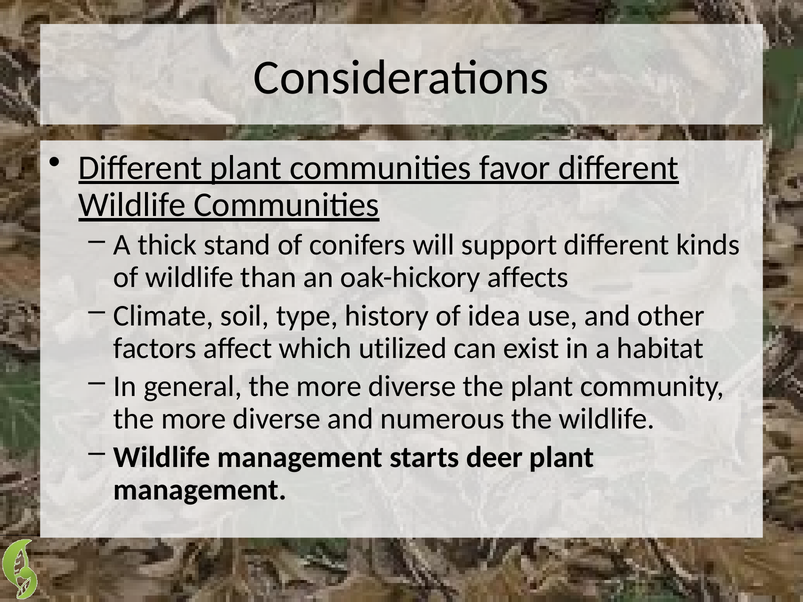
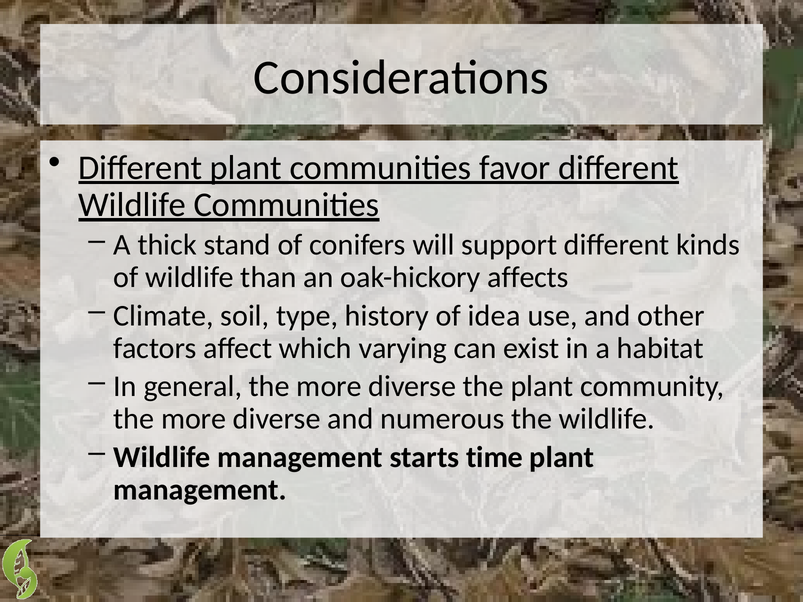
utilized: utilized -> varying (403, 348)
deer: deer -> time (495, 457)
